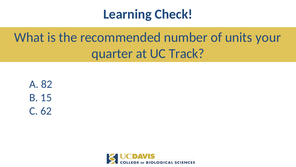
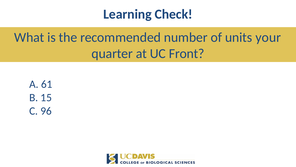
Track: Track -> Front (187, 54)
82: 82 -> 61 (47, 84)
62: 62 -> 96 (46, 111)
